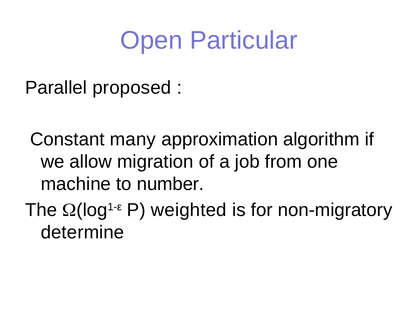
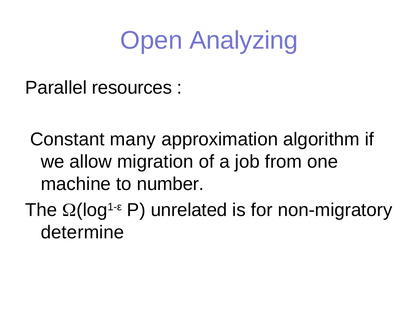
Particular: Particular -> Analyzing (244, 40)
proposed: proposed -> resources (132, 88)
weighted: weighted -> unrelated (189, 210)
